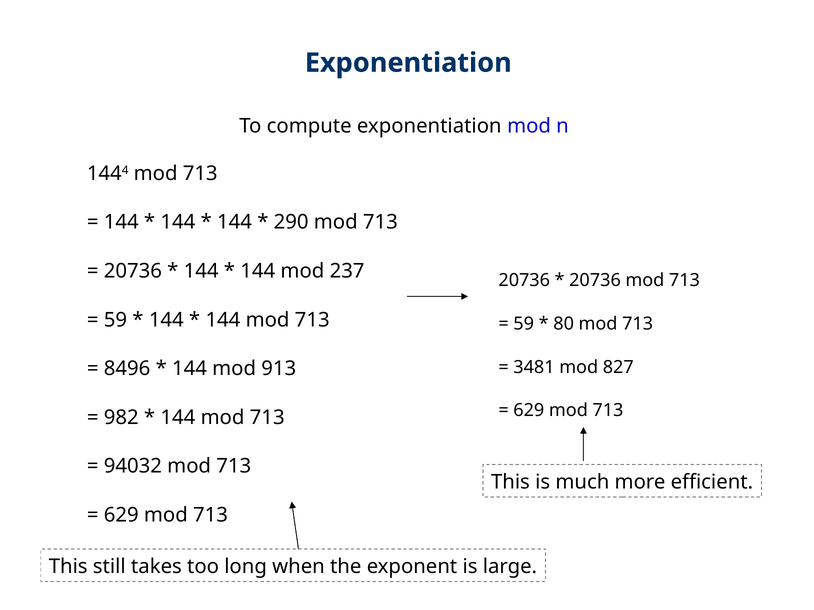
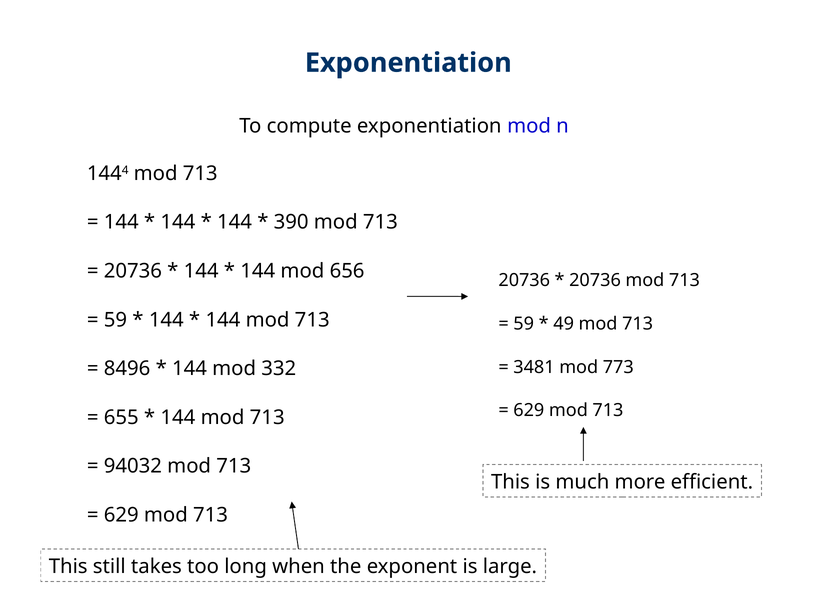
290: 290 -> 390 (291, 222)
237: 237 -> 656 (347, 271)
80: 80 -> 49 (564, 324)
827: 827 -> 773 (618, 367)
913: 913 -> 332 (279, 369)
982: 982 -> 655 (121, 418)
